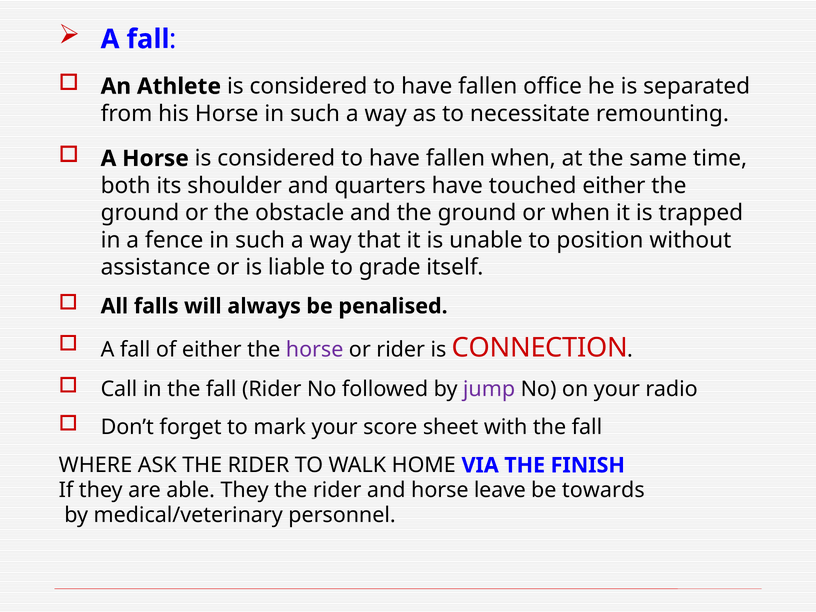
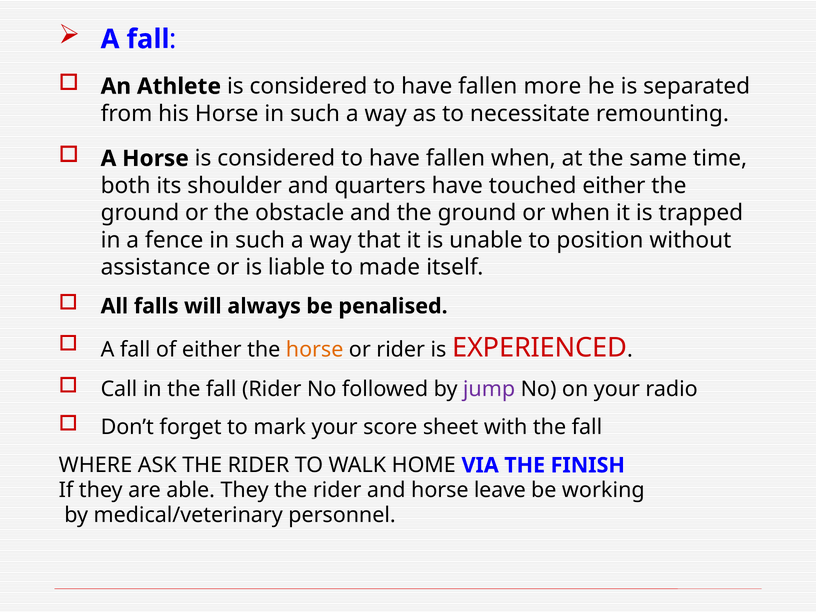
office: office -> more (552, 86)
grade: grade -> made (389, 267)
horse colour: purple -> orange (315, 350)
CONNECTION: CONNECTION -> EXPERIENCED (540, 348)
towards: towards -> working (603, 490)
